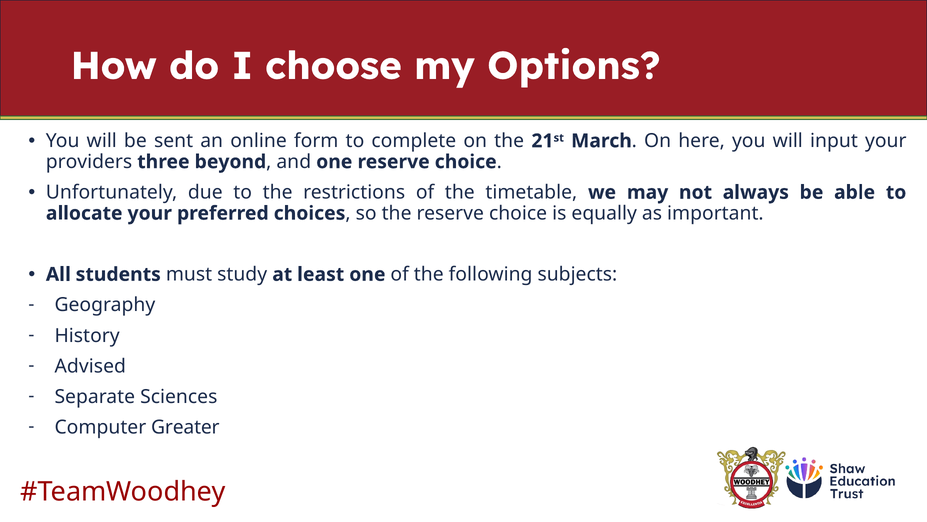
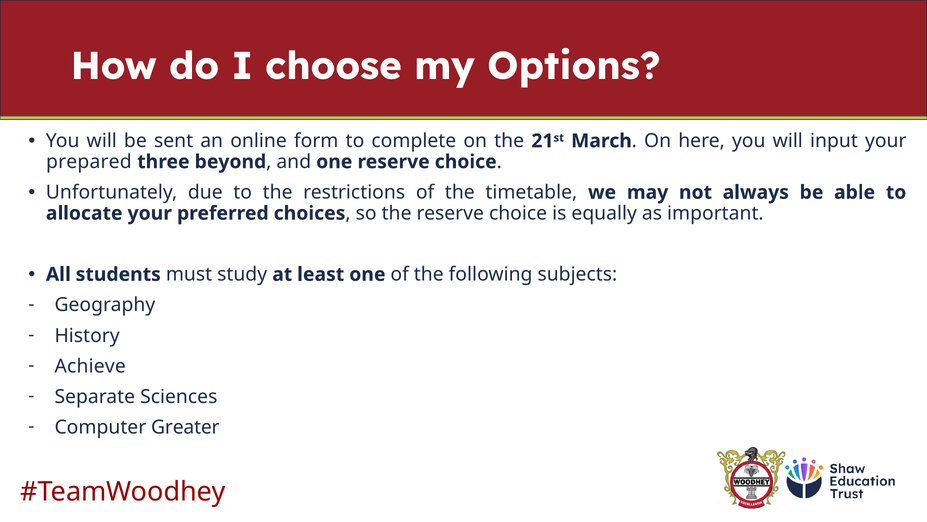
providers: providers -> prepared (89, 162)
Advised: Advised -> Achieve (90, 366)
